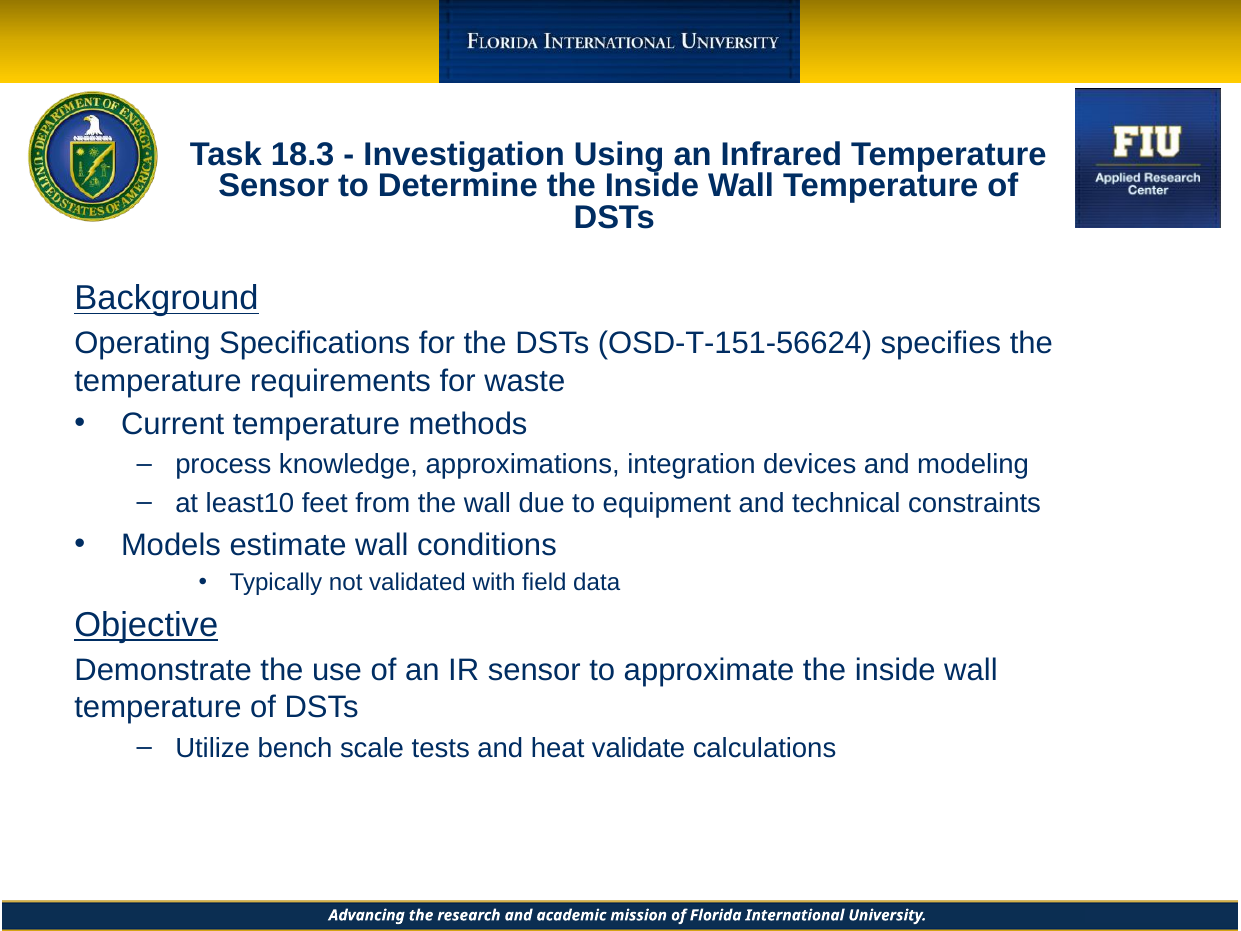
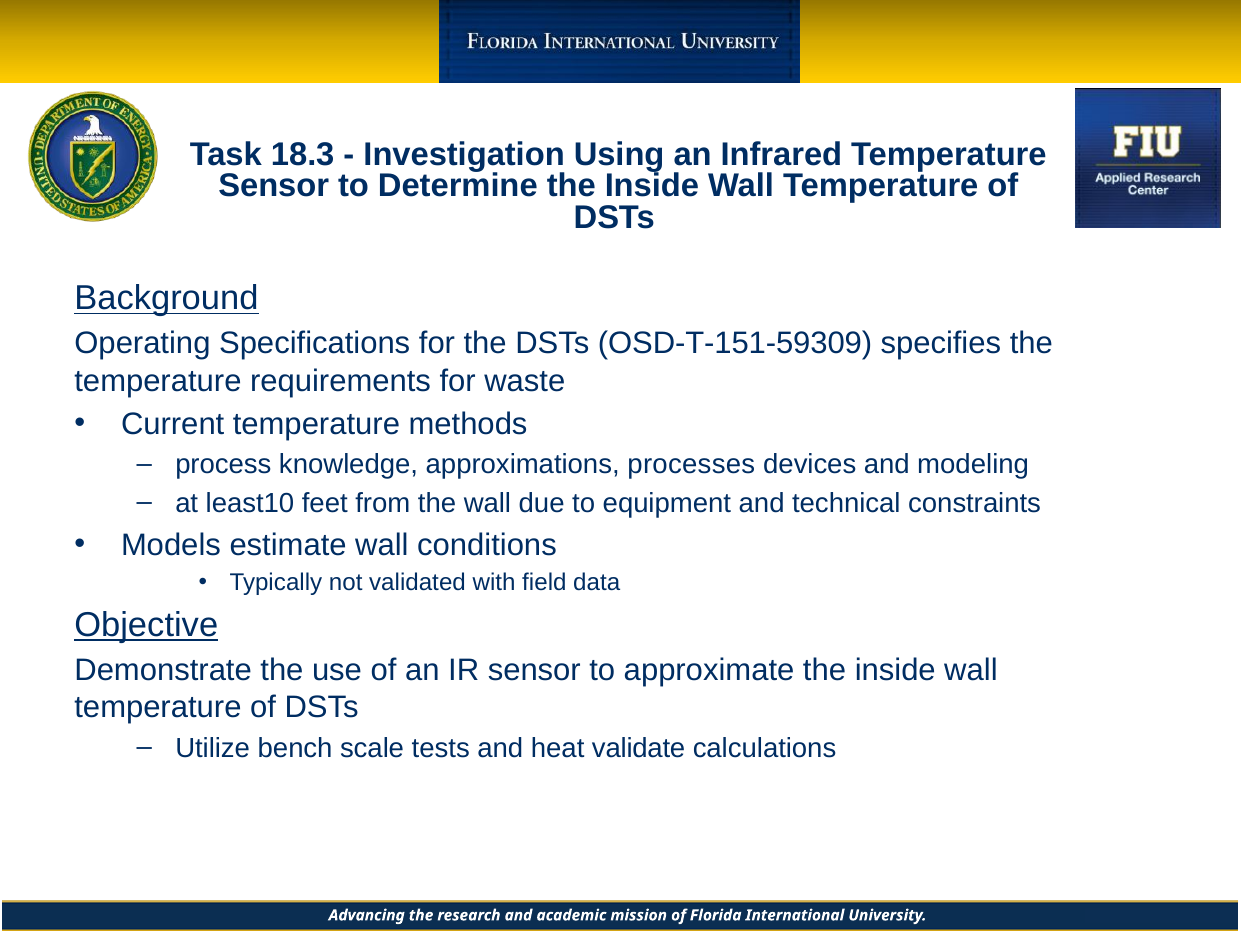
OSD-T-151-56624: OSD-T-151-56624 -> OSD-T-151-59309 (735, 343)
integration: integration -> processes (691, 465)
